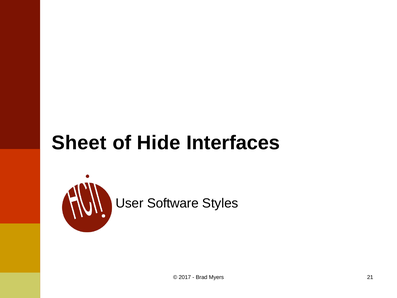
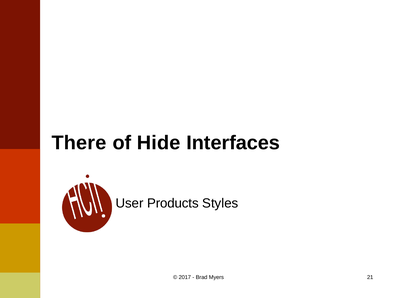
Sheet: Sheet -> There (79, 143)
Software: Software -> Products (173, 203)
